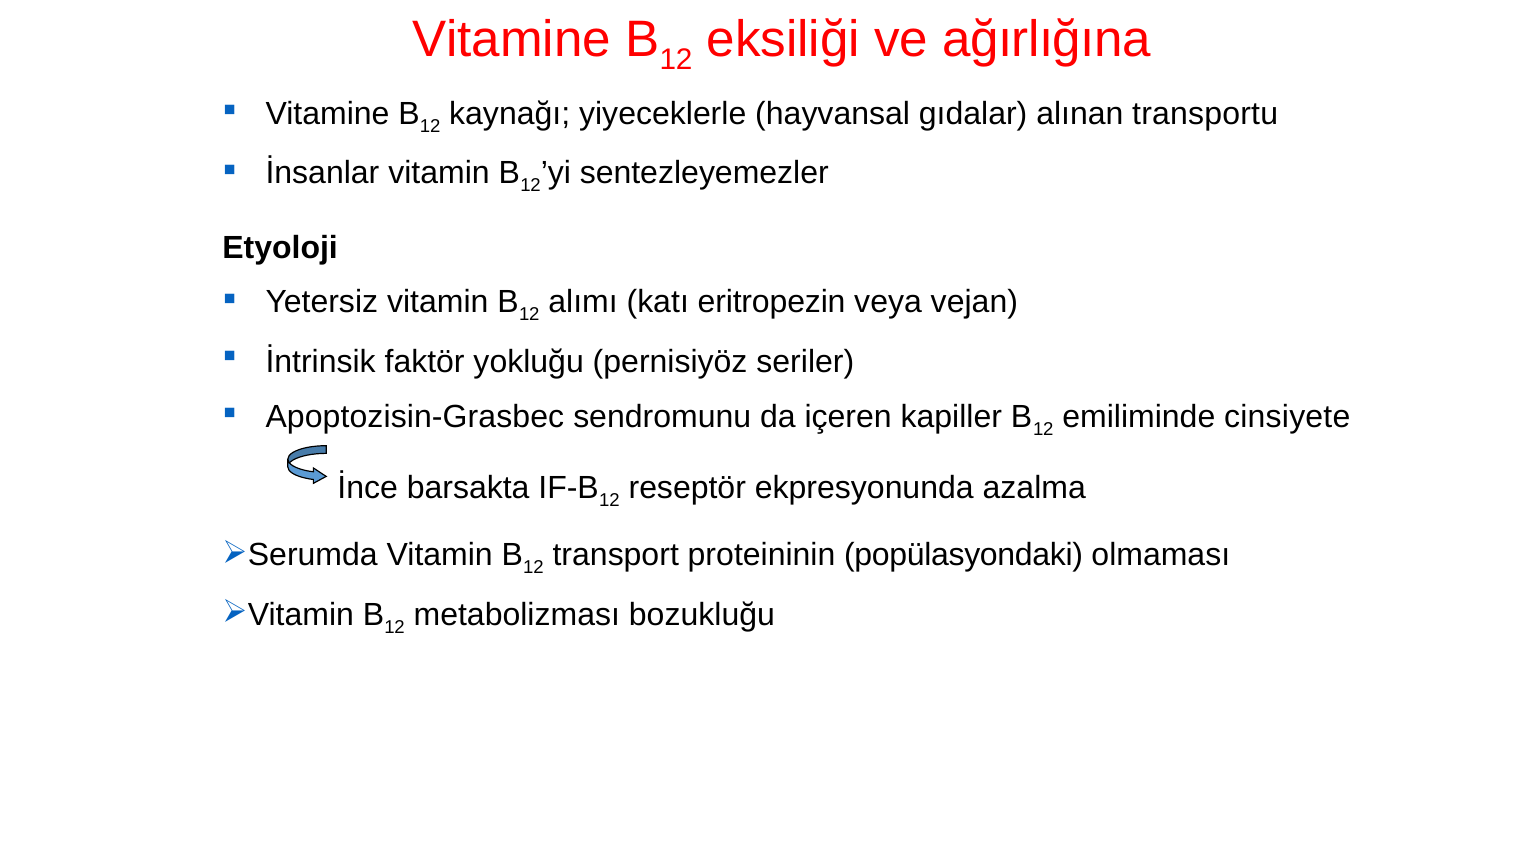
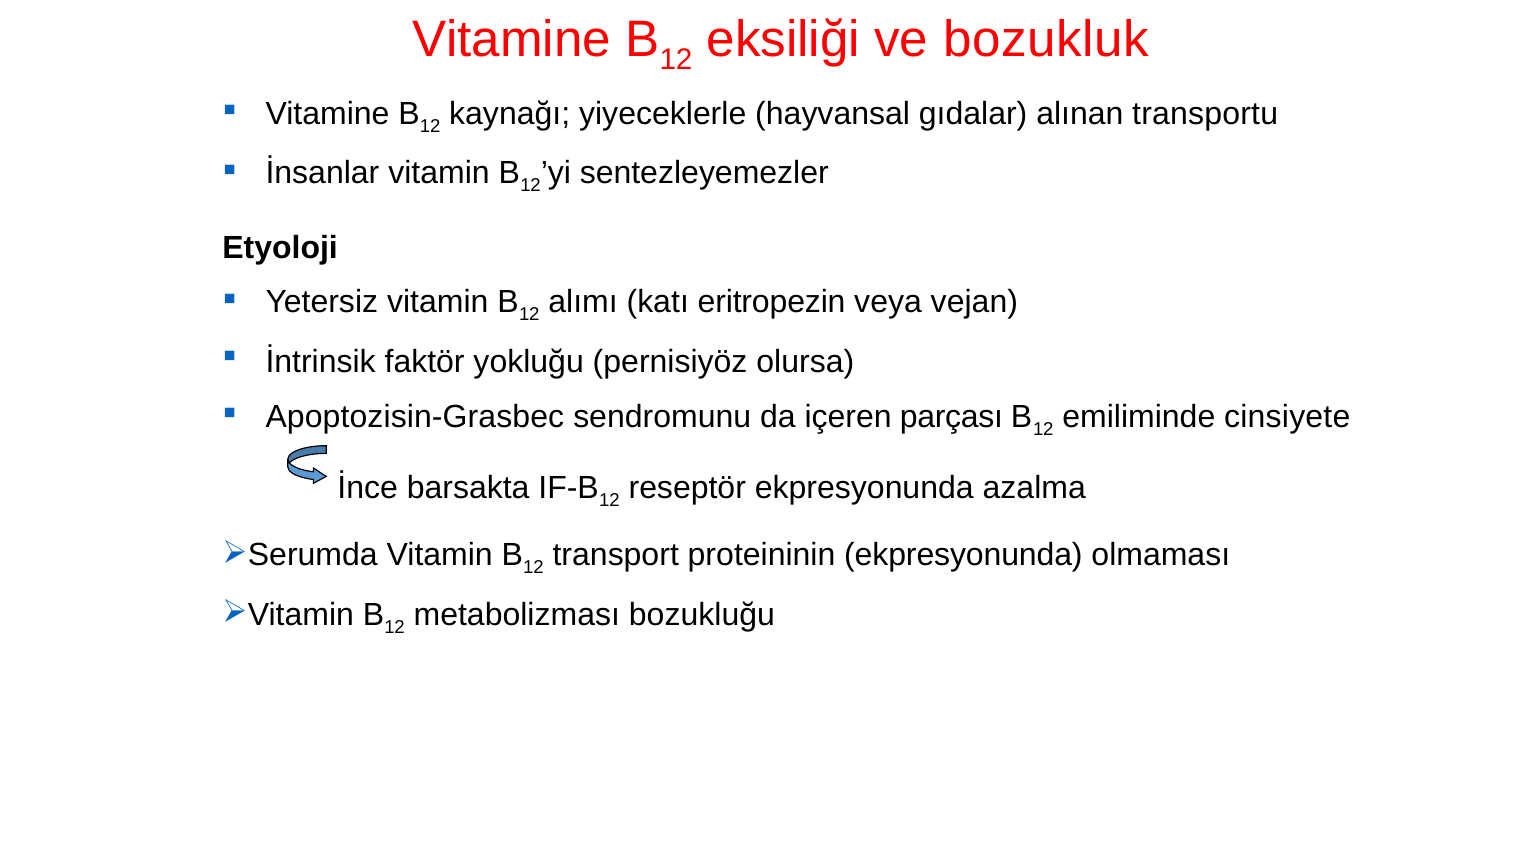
ağırlığına: ağırlığına -> bozukluk (1046, 40)
seriler: seriler -> olursa (805, 362)
kapiller: kapiller -> parçası (951, 416)
proteininin popülasyondaki: popülasyondaki -> ekpresyonunda (963, 555)
